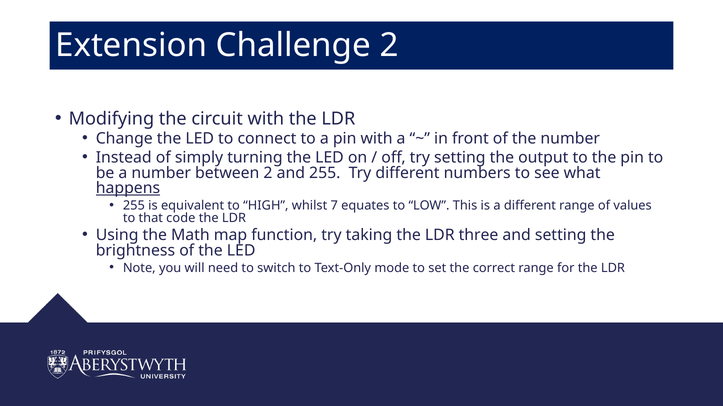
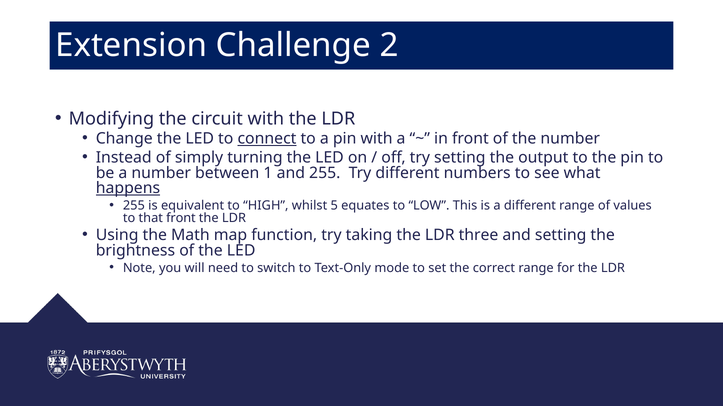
connect underline: none -> present (267, 139)
between 2: 2 -> 1 (268, 173)
7: 7 -> 5 (334, 206)
that code: code -> front (181, 218)
